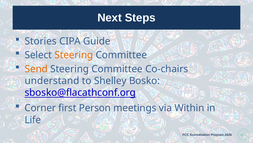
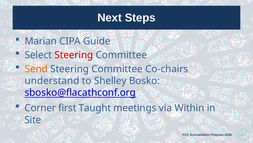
Stories: Stories -> Marian (41, 41)
Steering colour: orange -> red (74, 55)
Person: Person -> Taught (95, 108)
Life: Life -> Site (33, 119)
